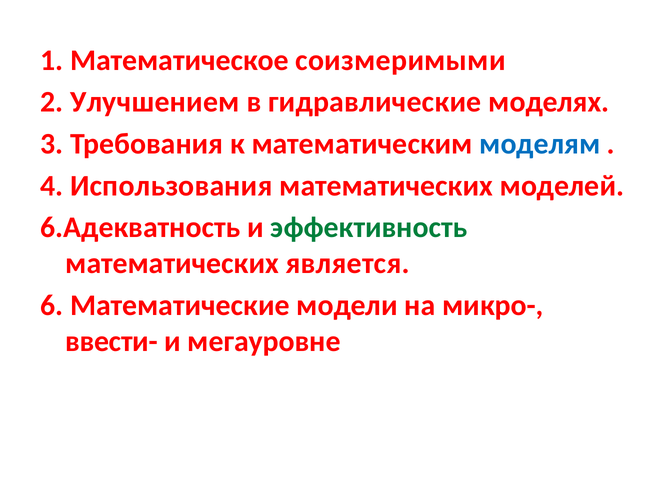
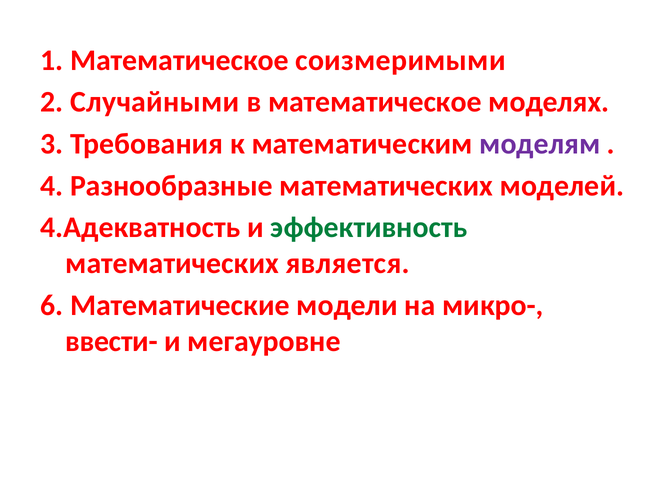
Улучшением: Улучшением -> Случайными (155, 102)
в гидравлические: гидравлические -> математическое (375, 102)
моделям colour: blue -> purple (540, 144)
Использования: Использования -> Разнообразные (171, 185)
6.Адекватность: 6.Адекватность -> 4.Адекватность (140, 227)
